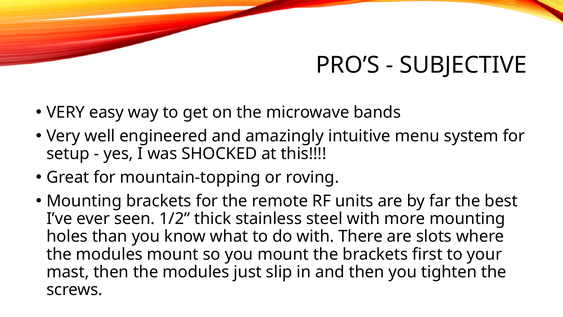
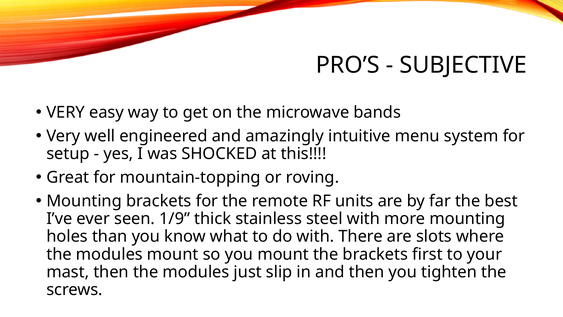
1/2: 1/2 -> 1/9 (175, 219)
